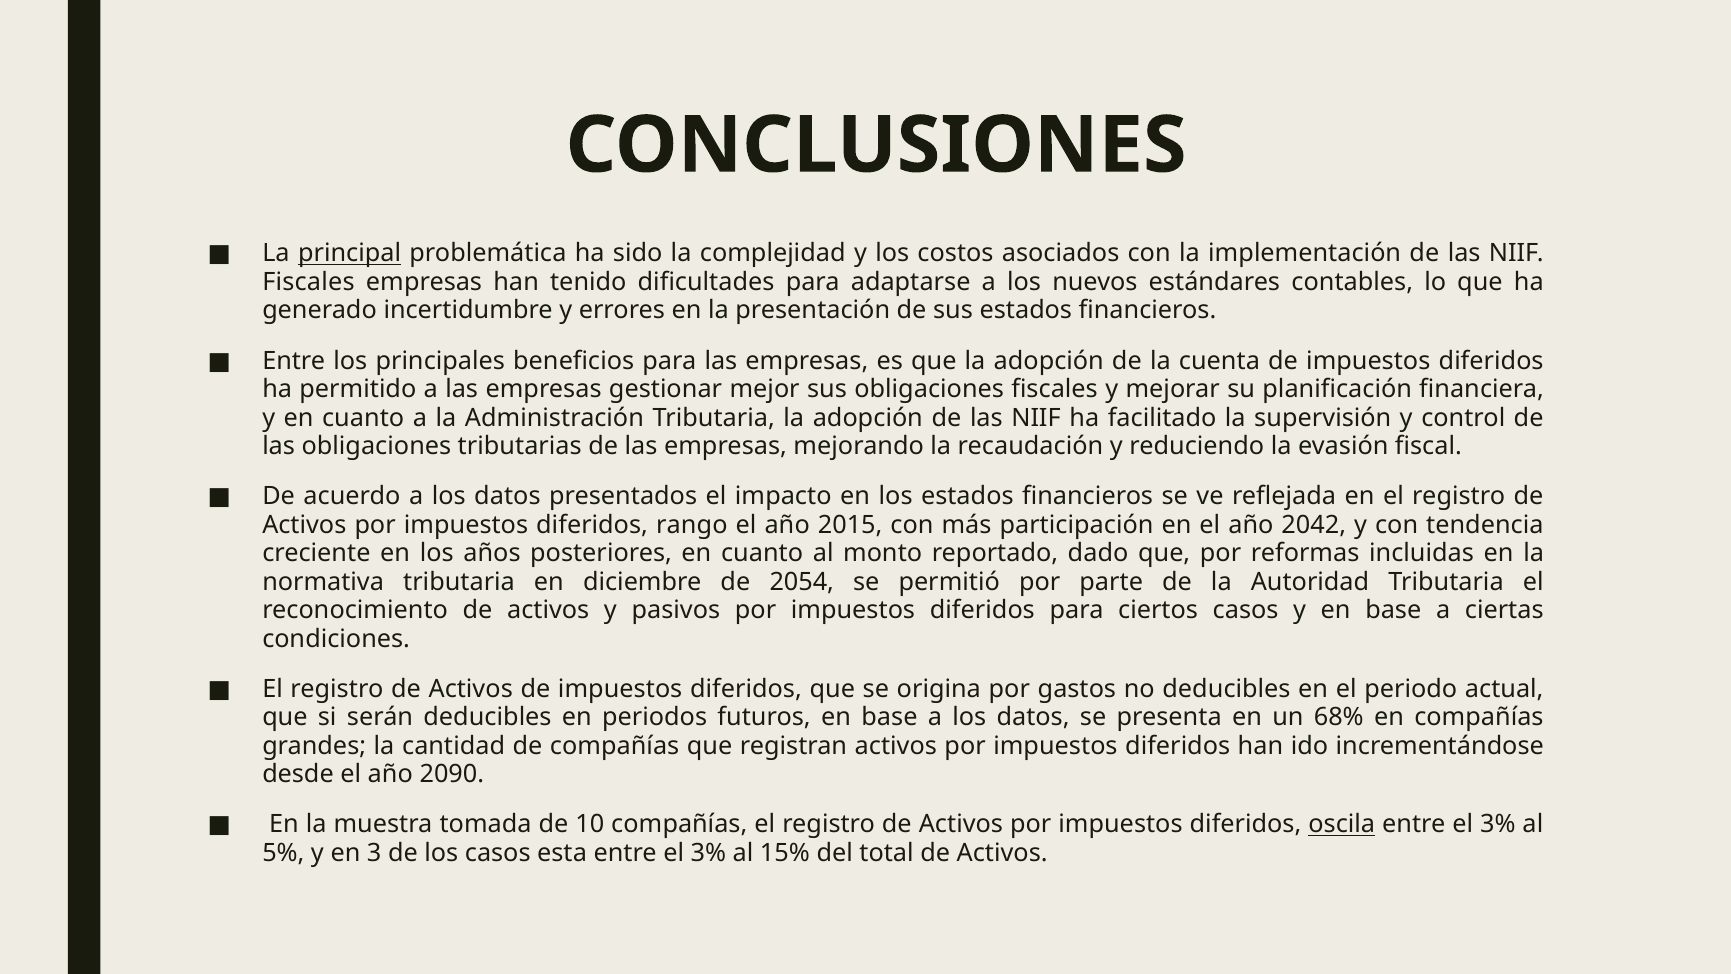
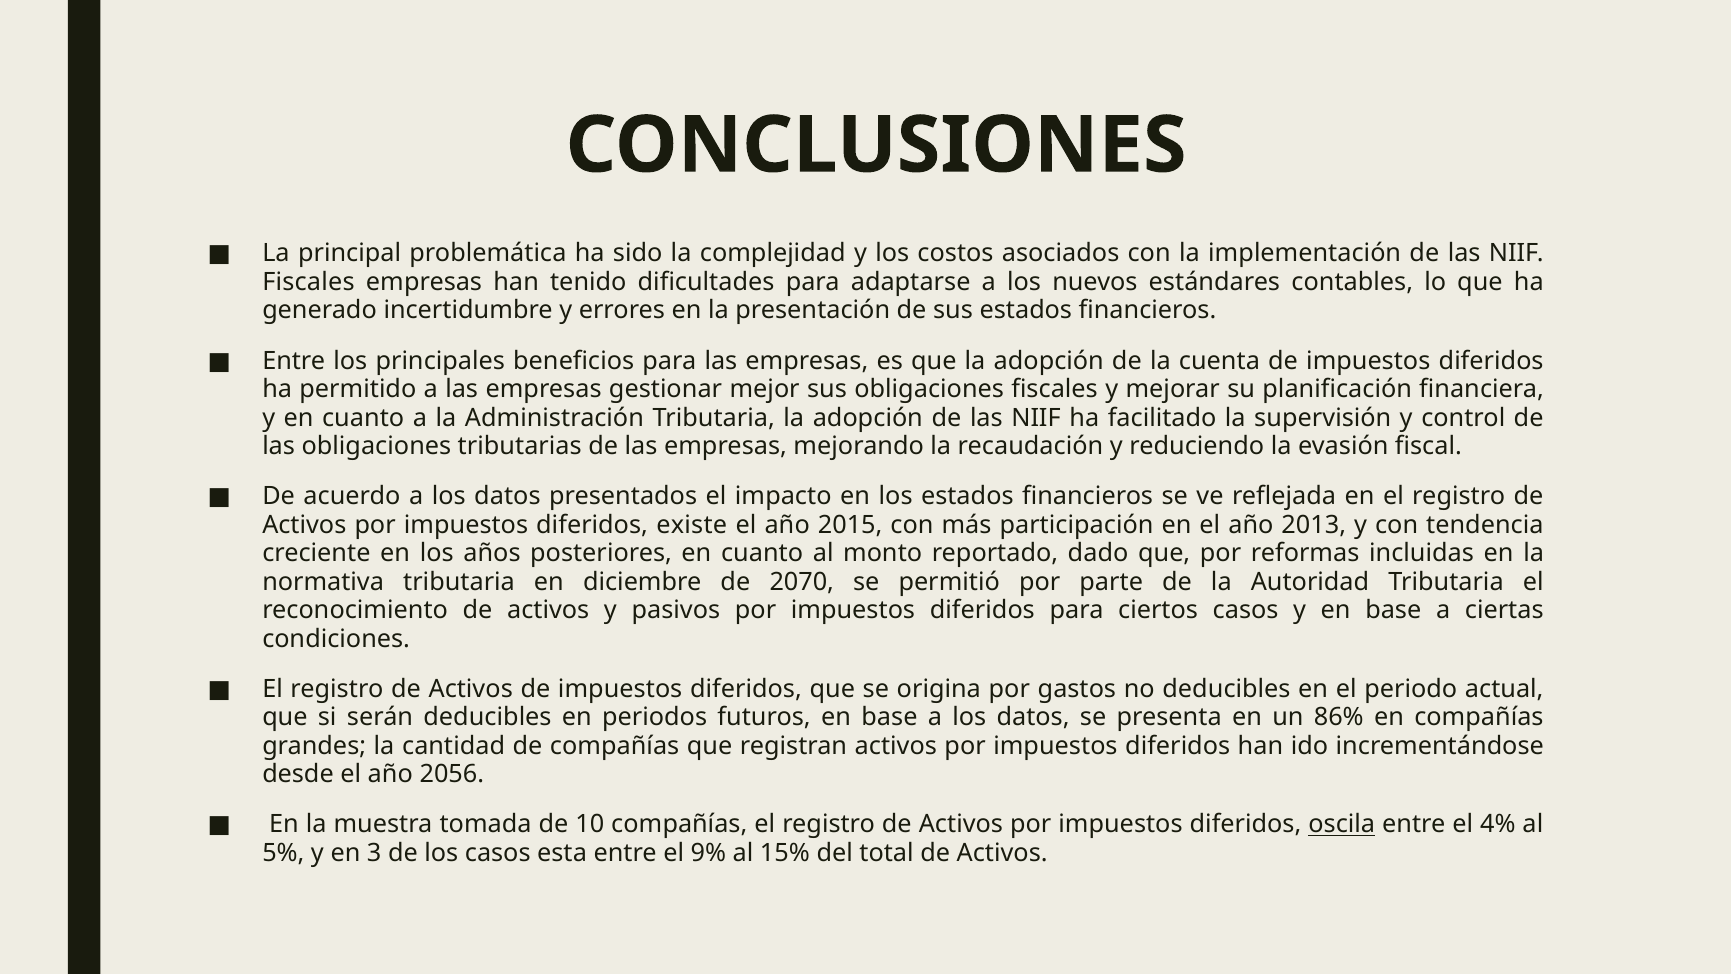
principal underline: present -> none (350, 254)
rango: rango -> existe (692, 525)
2042: 2042 -> 2013 (1314, 525)
2054: 2054 -> 2070 (802, 582)
68%: 68% -> 86% (1339, 717)
2090: 2090 -> 2056 (452, 774)
3%: 3% -> 4% (1498, 824)
esta entre el 3%: 3% -> 9% (708, 853)
